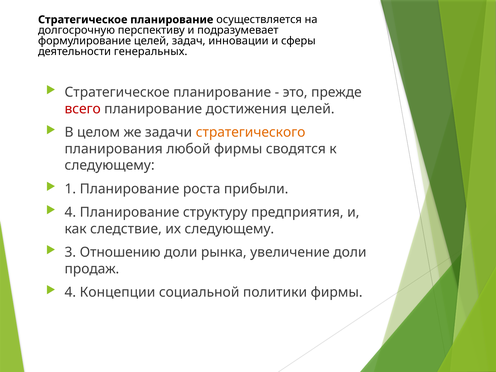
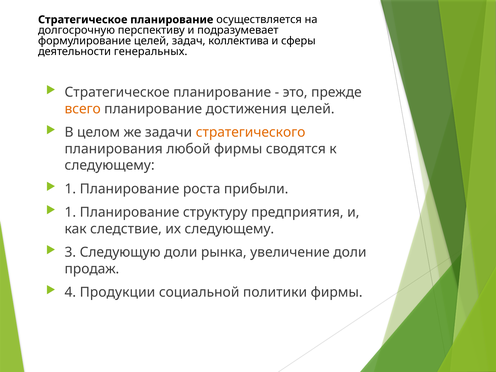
инновации: инновации -> коллектива (239, 41)
всего colour: red -> orange (83, 109)
4: 4 -> 1 (70, 212)
Отношению: Отношению -> Следующую (120, 252)
Концепции: Концепции -> Продукции (117, 292)
